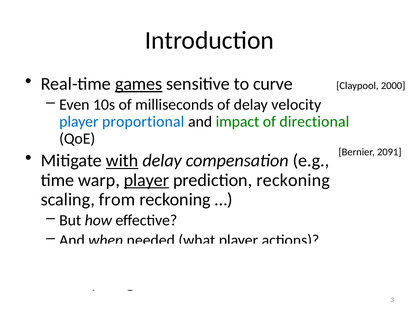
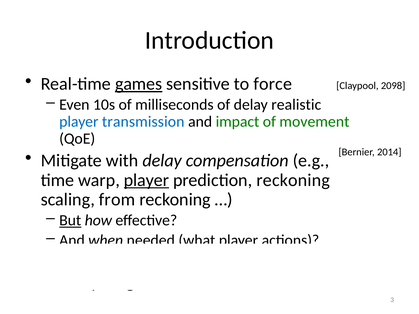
curve: curve -> force (273, 84)
2000: 2000 -> 2098 (393, 86)
velocity: velocity -> realistic (296, 105)
proportional: proportional -> transmission (143, 122)
directional: directional -> movement (314, 122)
2091: 2091 -> 2014 (389, 152)
with underline: present -> none (122, 161)
But underline: none -> present (70, 221)
